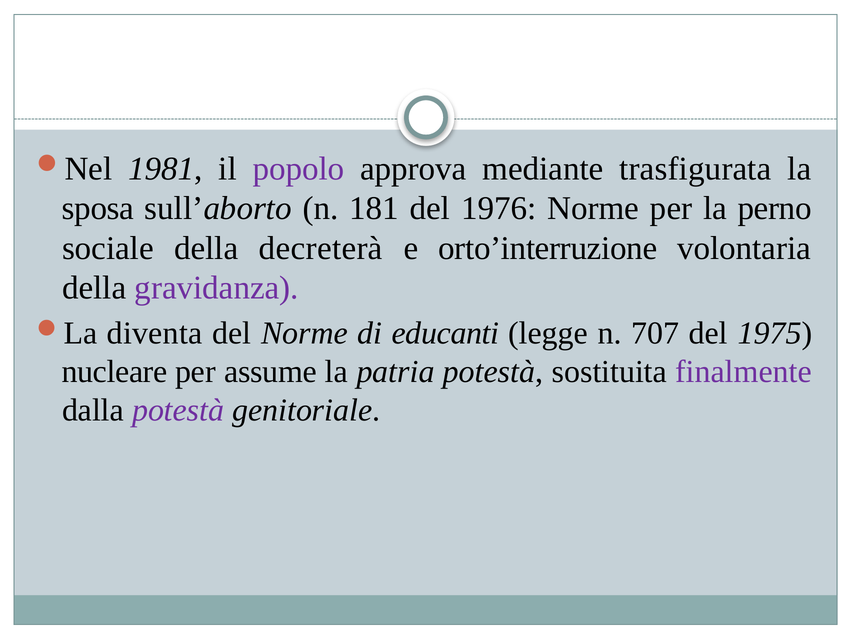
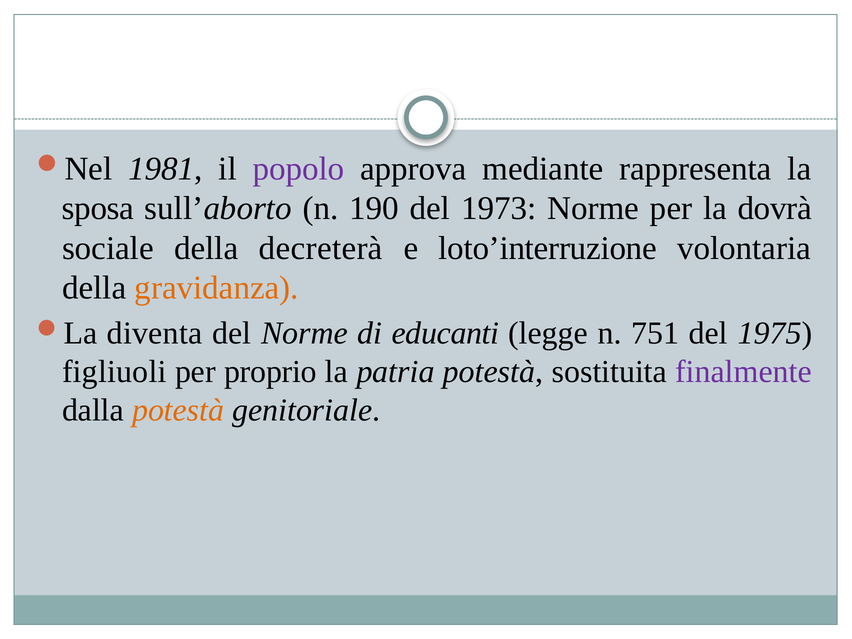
trasfigurata: trasfigurata -> rappresenta (695, 169)
181: 181 -> 190 (374, 208)
1976: 1976 -> 1973 (499, 208)
perno: perno -> dovrà (775, 208)
orto’interruzione: orto’interruzione -> loto’interruzione (548, 248)
gravidanza colour: purple -> orange (217, 288)
707: 707 -> 751 (655, 333)
nucleare: nucleare -> figliuoli (114, 372)
assume: assume -> proprio (270, 372)
potestà colour: purple -> orange (178, 410)
